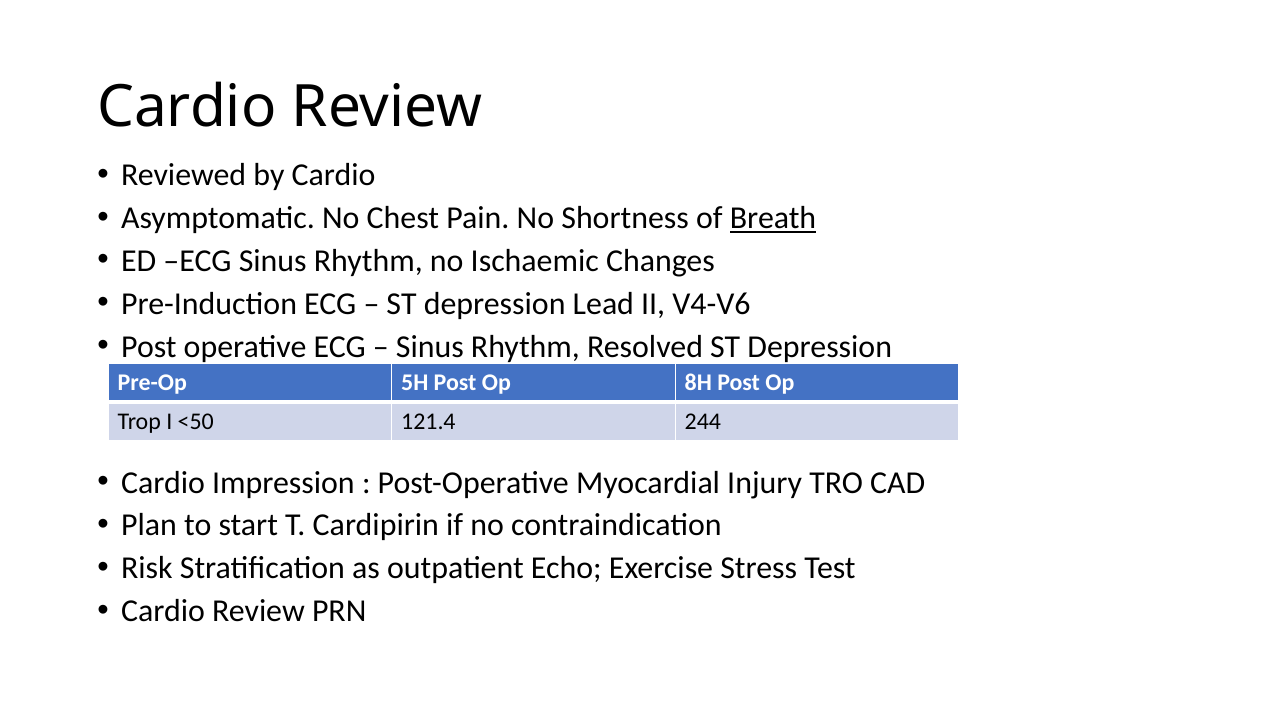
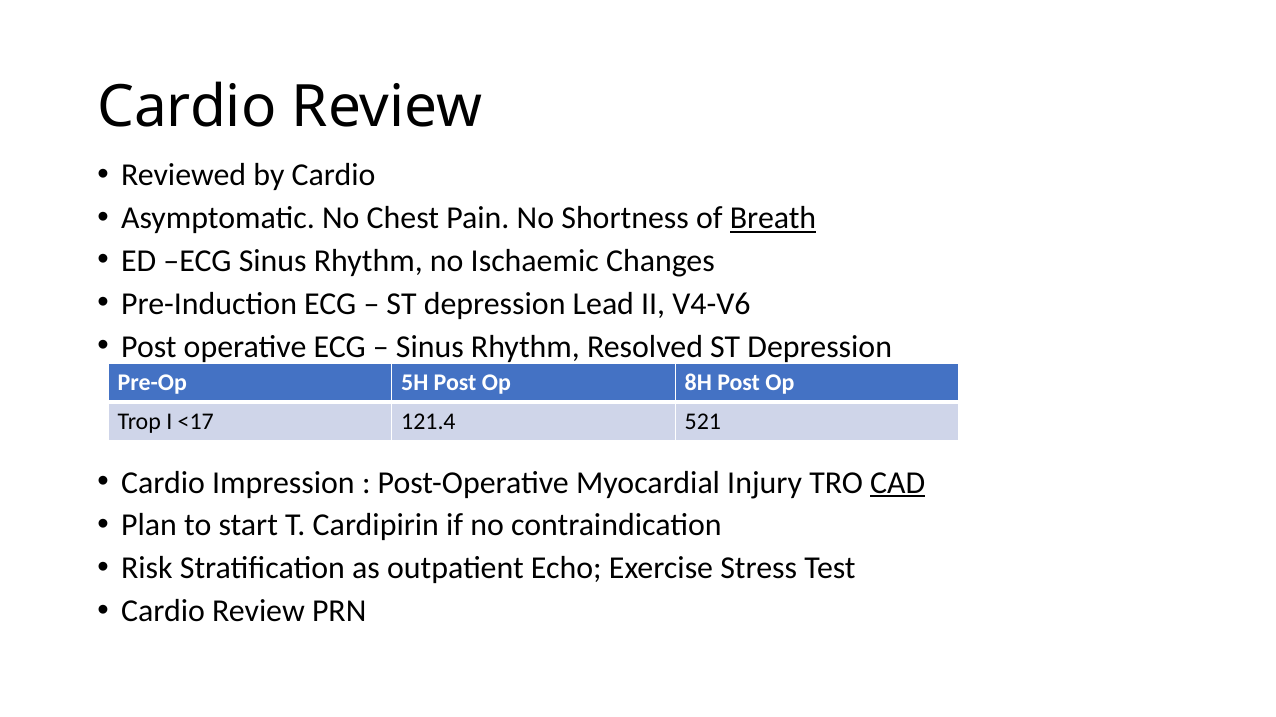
<50: <50 -> <17 (196, 422)
244: 244 -> 521 (703, 422)
CAD underline: none -> present (898, 483)
